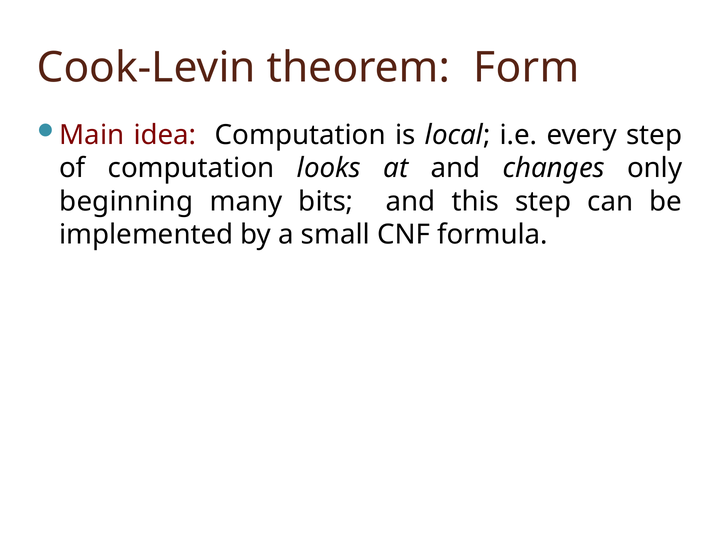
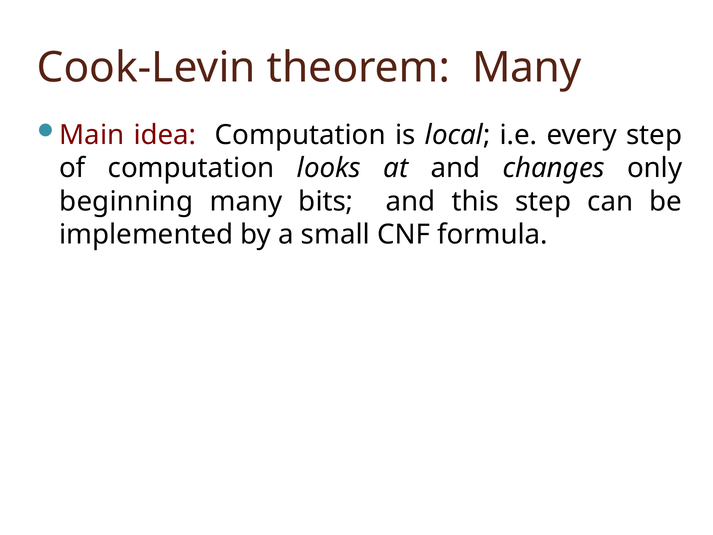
theorem Form: Form -> Many (527, 68)
